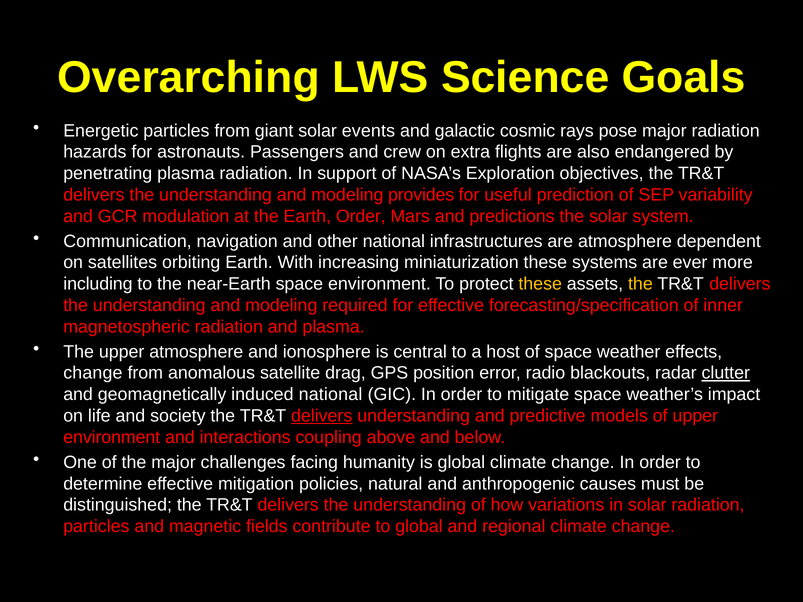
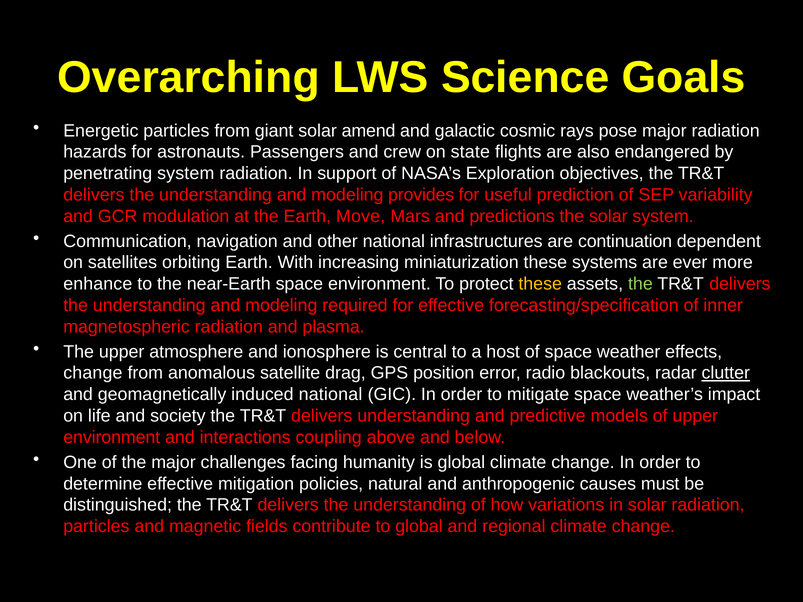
events: events -> amend (369, 131)
extra: extra -> state (470, 152)
penetrating plasma: plasma -> system (186, 173)
Earth Order: Order -> Move (361, 216)
are atmosphere: atmosphere -> continuation (625, 241)
including: including -> enhance (98, 284)
the colour: yellow -> light green (640, 284)
delivers underline: present -> none (322, 416)
